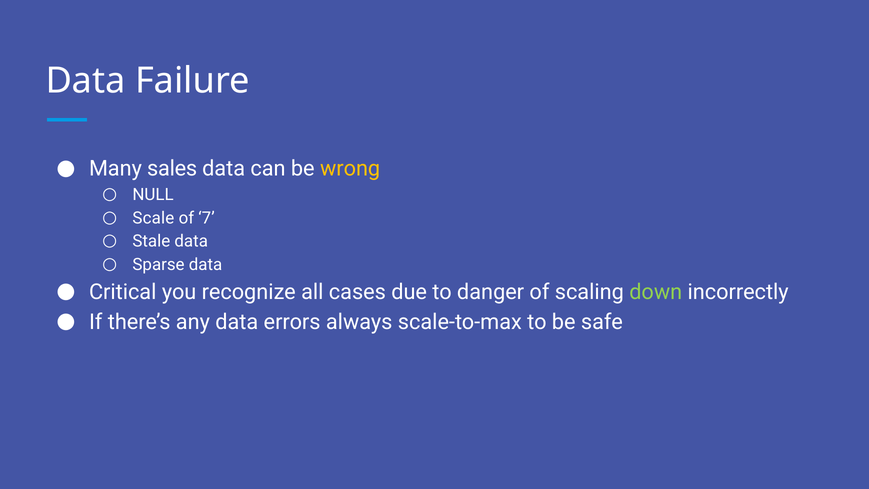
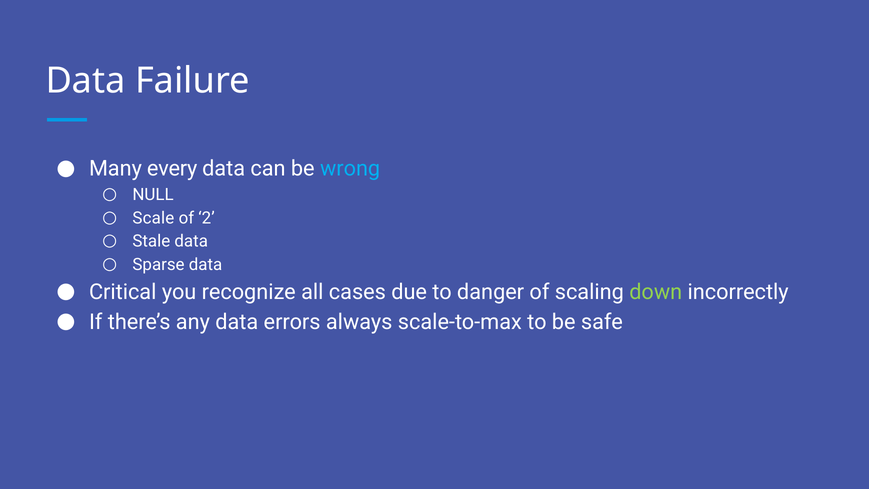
sales: sales -> every (172, 169)
wrong colour: yellow -> light blue (350, 169)
7: 7 -> 2 (206, 218)
